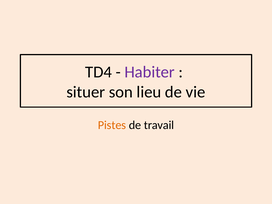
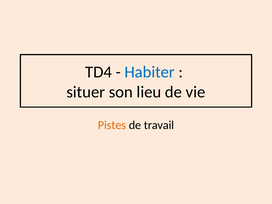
Habiter colour: purple -> blue (150, 72)
